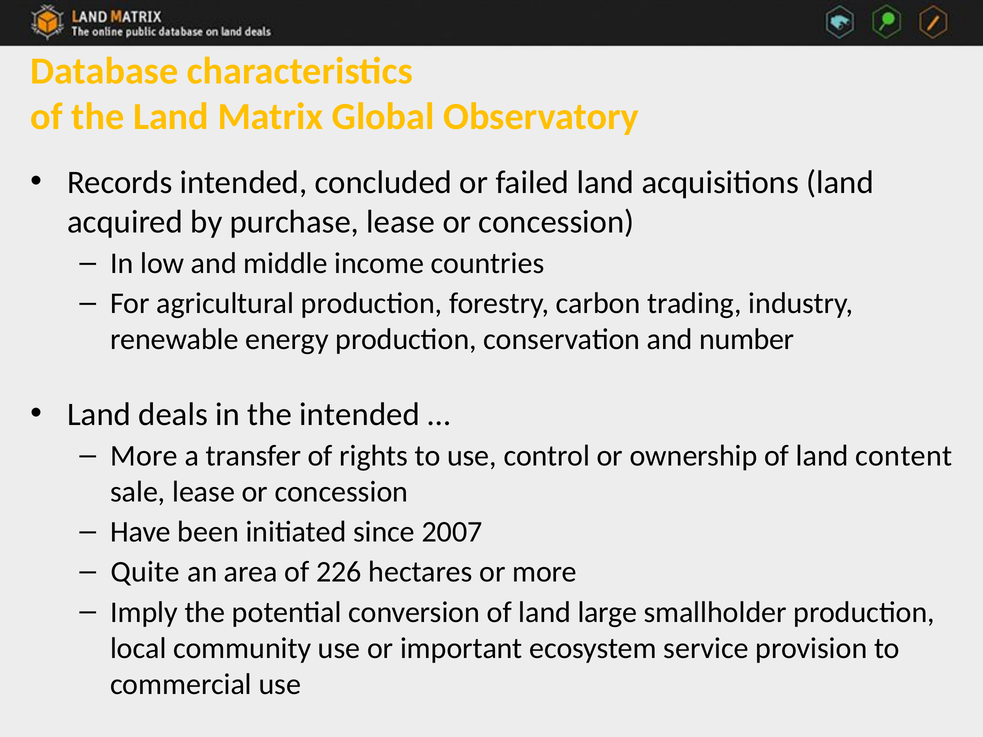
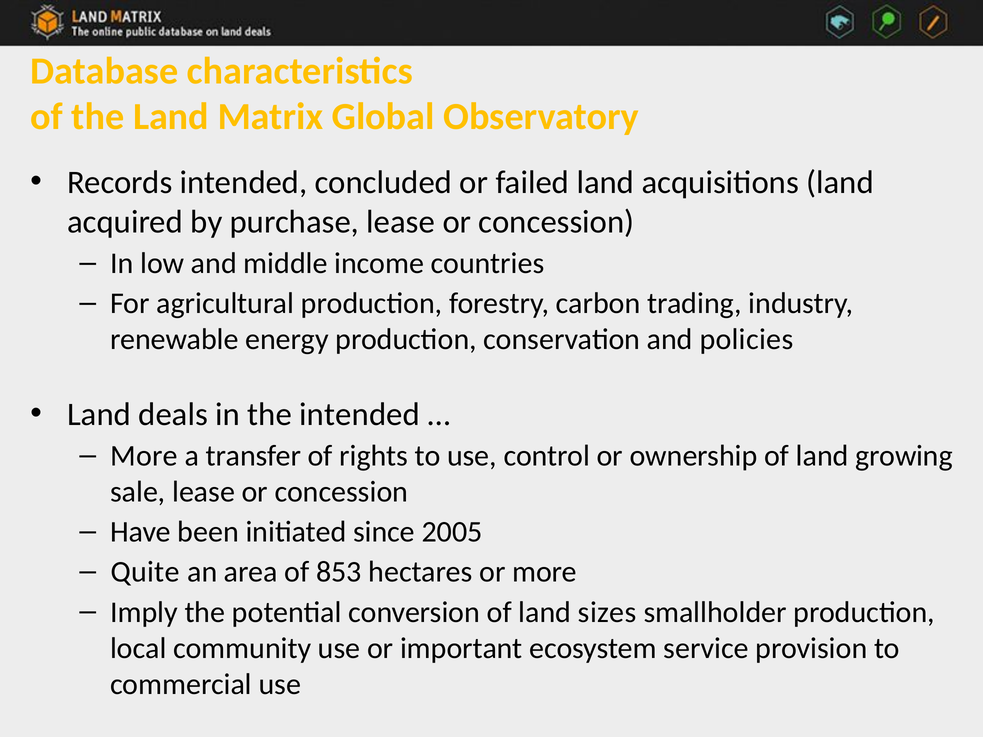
number: number -> policies (746, 340)
content: content -> growing (904, 456)
2007: 2007 -> 2005 (452, 532)
226: 226 -> 853 (339, 572)
large: large -> sizes (607, 612)
